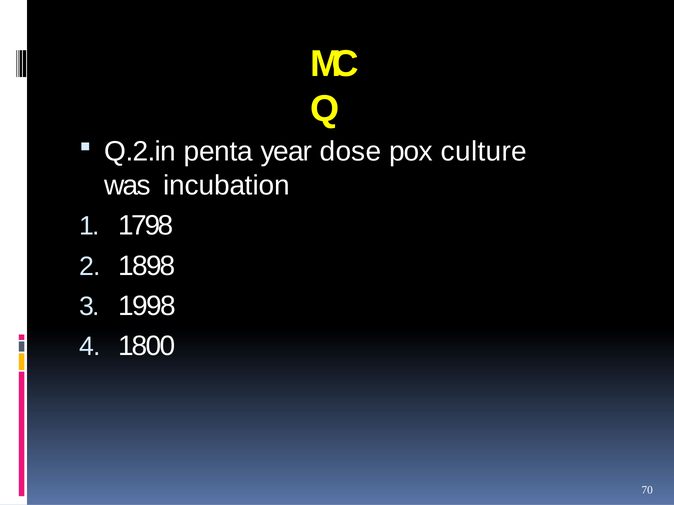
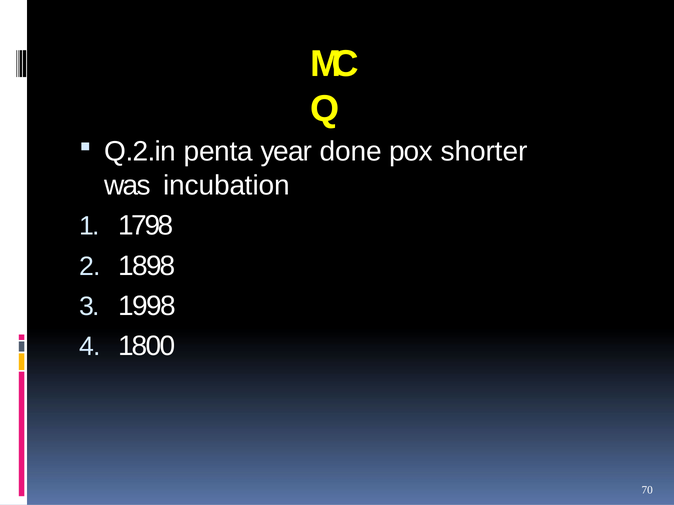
dose: dose -> done (351, 152)
culture: culture -> shorter (484, 152)
